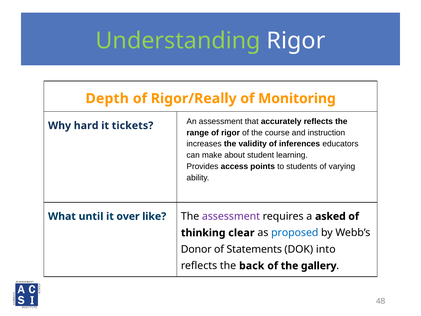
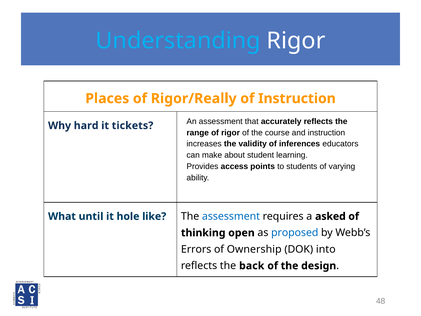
Understanding colour: light green -> light blue (178, 41)
Depth: Depth -> Places (107, 98)
of Monitoring: Monitoring -> Instruction (297, 98)
over: over -> hole (128, 216)
assessment colour: purple -> blue (231, 216)
clear: clear -> open (241, 233)
Donor: Donor -> Errors (196, 249)
Statements: Statements -> Ownership (254, 249)
gallery: gallery -> design (319, 266)
